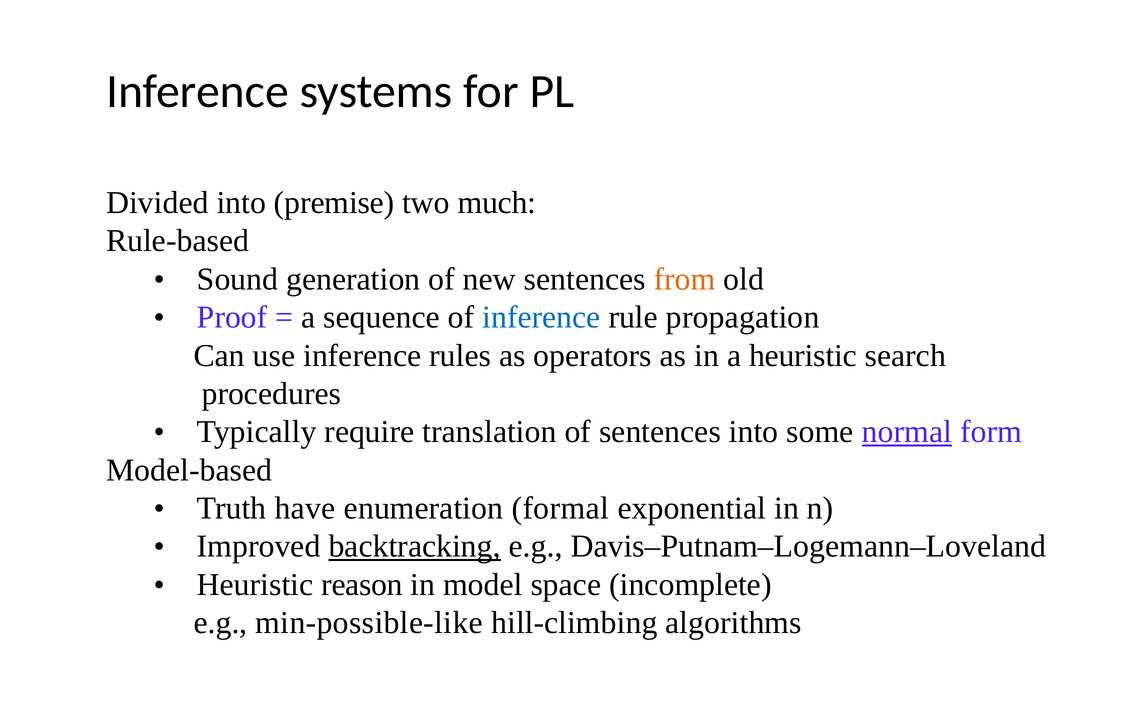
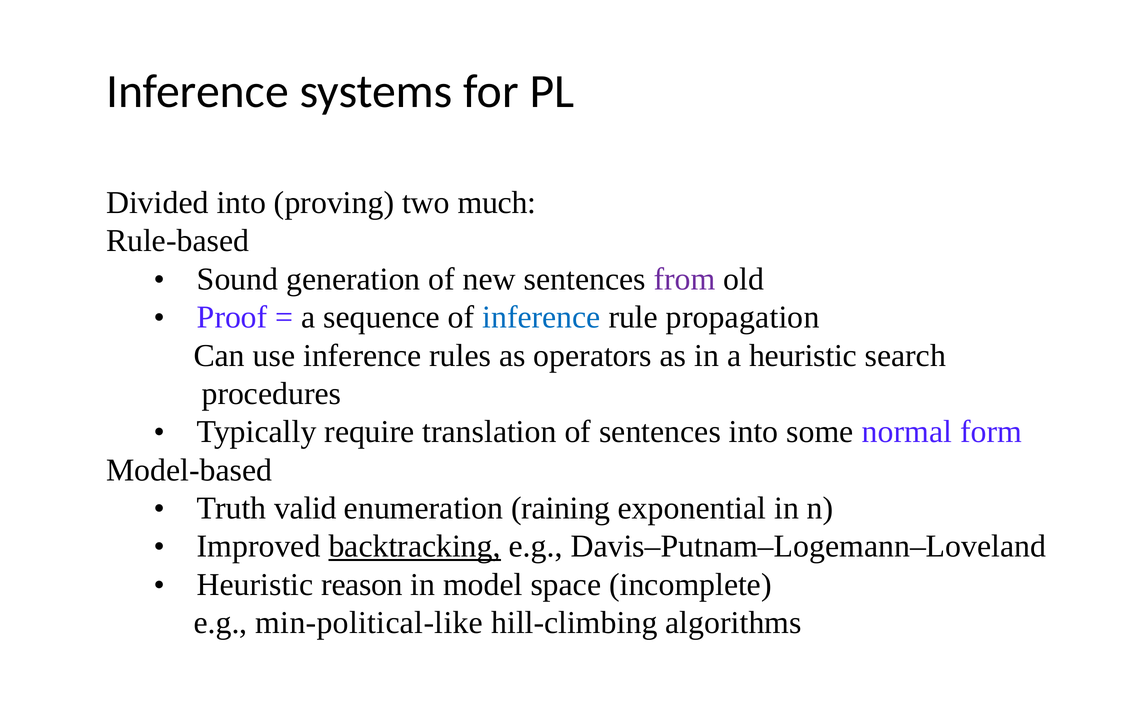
premise: premise -> proving (334, 203)
from colour: orange -> purple (684, 279)
normal underline: present -> none (907, 432)
have: have -> valid (305, 508)
formal: formal -> raining (561, 508)
min-possible-like: min-possible-like -> min-political-like (369, 623)
